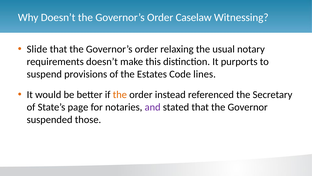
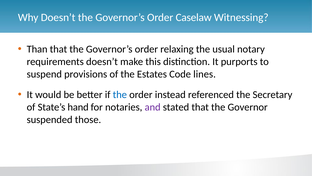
Slide: Slide -> Than (37, 49)
the colour: orange -> blue (120, 94)
page: page -> hand (78, 107)
